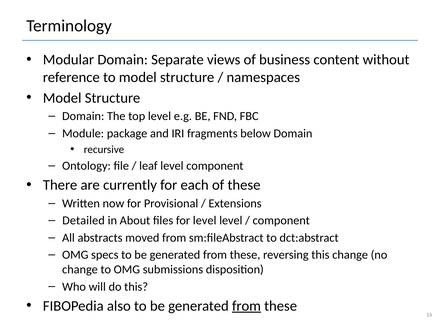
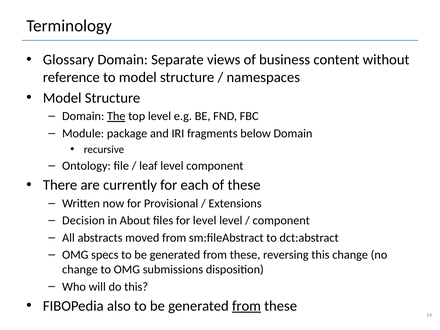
Modular: Modular -> Glossary (68, 60)
The underline: none -> present (116, 116)
Detailed: Detailed -> Decision (84, 221)
